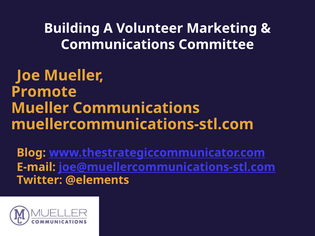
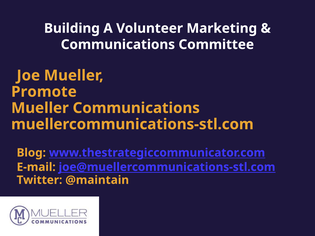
@elements: @elements -> @maintain (97, 180)
